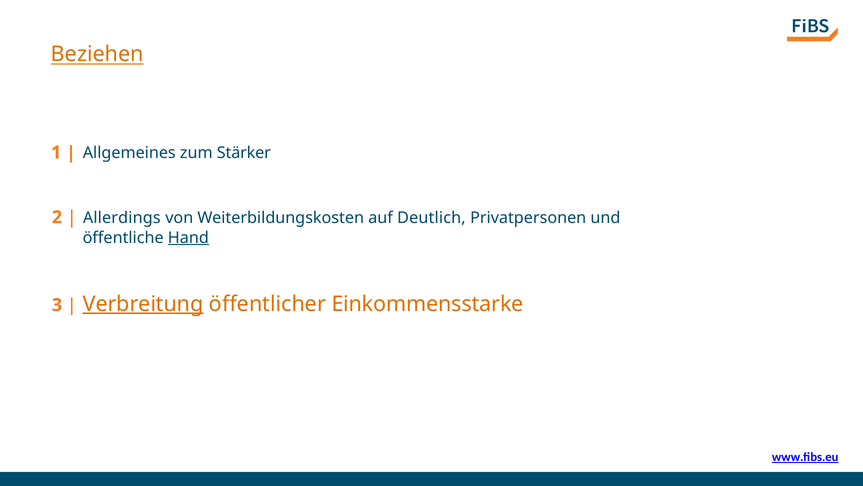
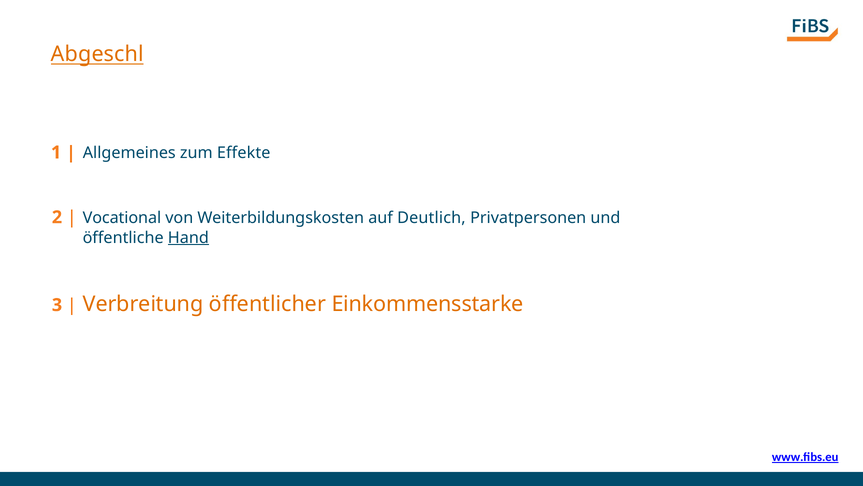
Beziehen: Beziehen -> Abgeschl (97, 54)
Stärker: Stärker -> Effekte (244, 153)
Allerdings: Allerdings -> Vocational (122, 218)
Verbreitung underline: present -> none (143, 304)
